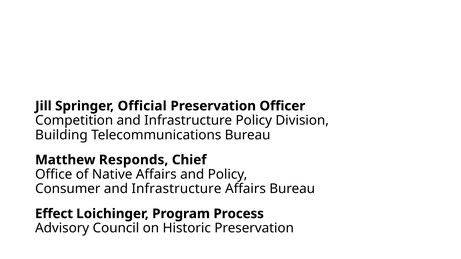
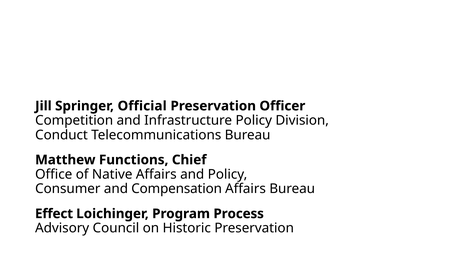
Building: Building -> Conduct (61, 135)
Responds: Responds -> Functions (134, 160)
Consumer and Infrastructure: Infrastructure -> Compensation (177, 189)
